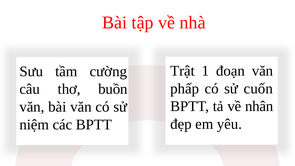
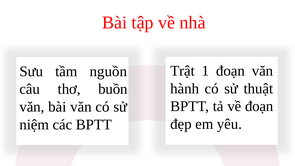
cường: cường -> nguồn (108, 71)
phấp: phấp -> hành (185, 89)
cuốn: cuốn -> thuật (258, 89)
về nhân: nhân -> đoạn (259, 106)
